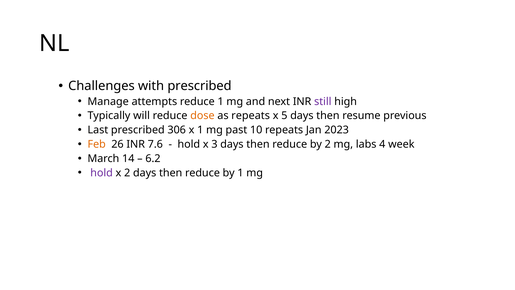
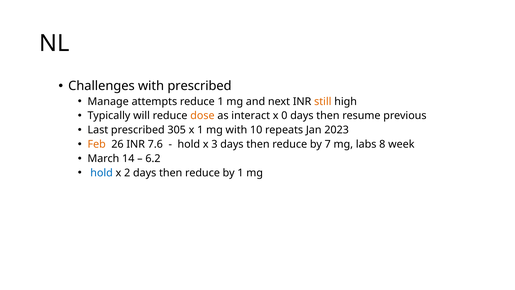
still colour: purple -> orange (323, 101)
as repeats: repeats -> interact (251, 116)
5: 5 -> 0 (284, 116)
306: 306 -> 305 (177, 130)
mg past: past -> with (236, 130)
by 2: 2 -> 7 (328, 144)
4: 4 -> 8 (382, 144)
hold colour: purple -> blue (102, 173)
